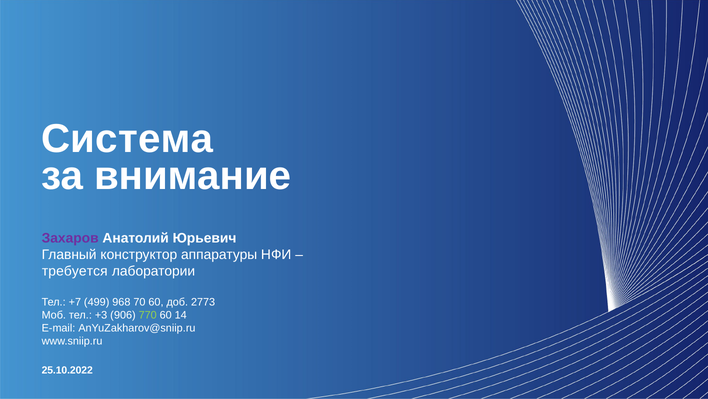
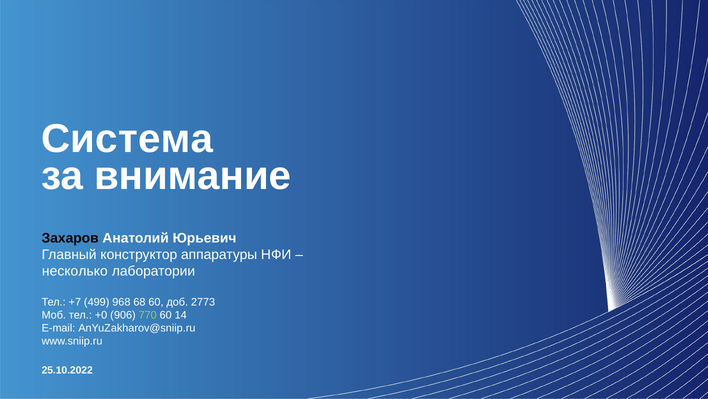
Захаров colour: purple -> black (70, 238)
требуется: требуется -> несколько (75, 271)
70: 70 -> 68 (139, 302)
+3: +3 -> +0 (101, 315)
